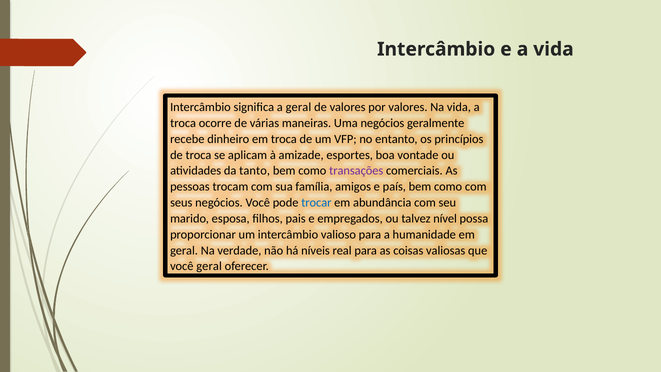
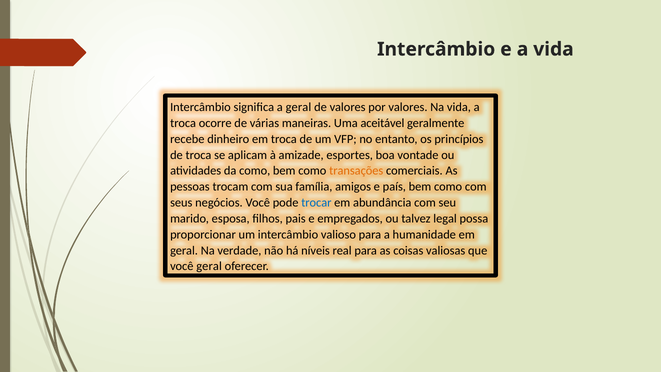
Uma negócios: negócios -> aceitável (382, 123)
da tanto: tanto -> como (255, 171)
transações colour: purple -> orange (356, 171)
nível: nível -> legal (445, 219)
